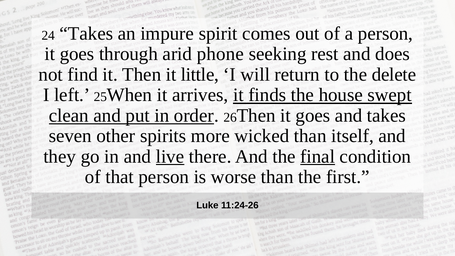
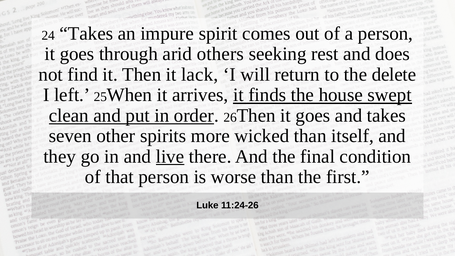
phone: phone -> others (220, 54)
little: little -> lack (200, 74)
final underline: present -> none (318, 156)
